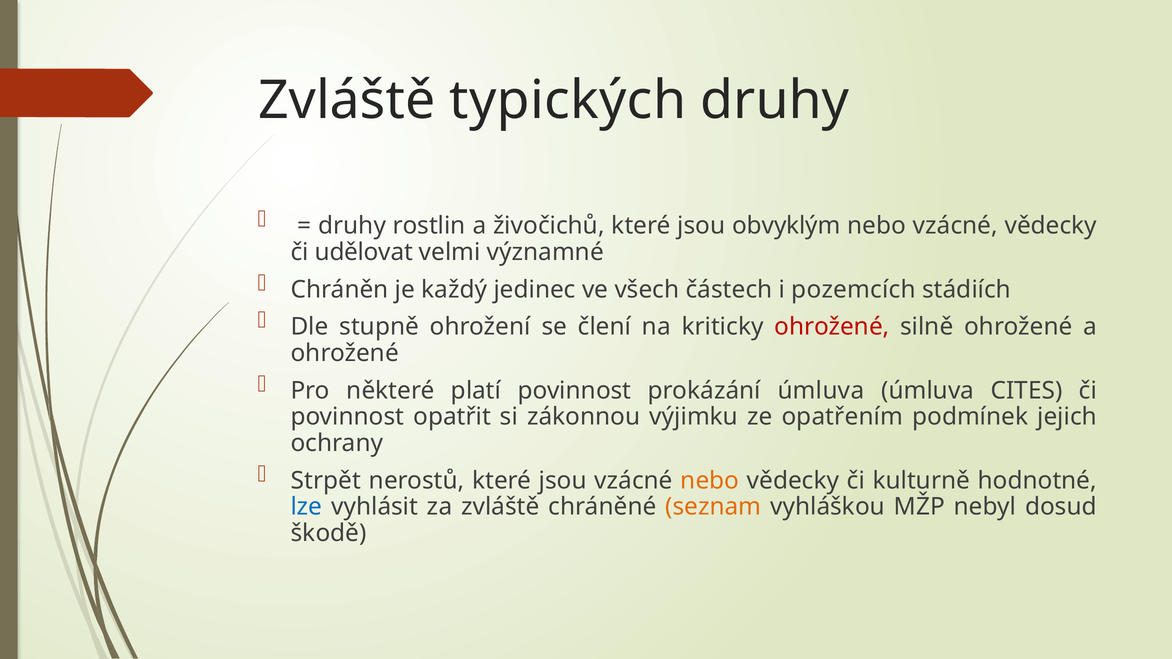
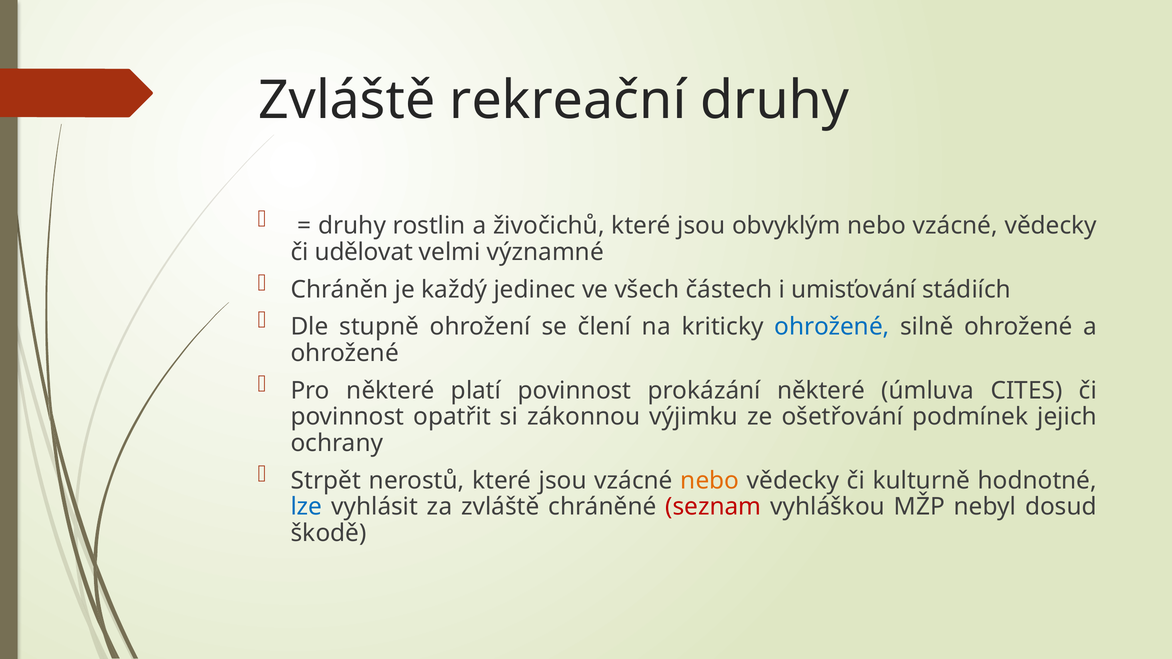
typických: typických -> rekreační (568, 100)
pozemcích: pozemcích -> umisťování (854, 290)
ohrožené colour: red -> blue (832, 327)
prokázání úmluva: úmluva -> některé (821, 391)
opatřením: opatřením -> ošetřování (842, 417)
seznam colour: orange -> red (713, 507)
